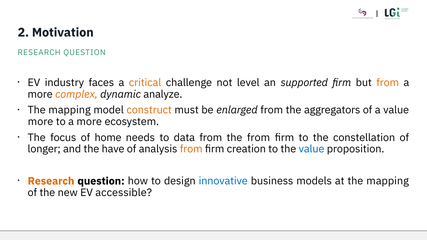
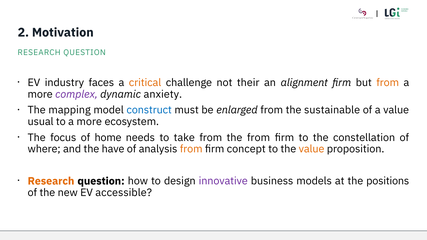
level: level -> their (248, 83)
supported: supported -> alignment (304, 83)
complex colour: orange -> purple (76, 94)
analyze: analyze -> anxiety (163, 94)
construct colour: orange -> blue (149, 110)
aggregators: aggregators -> sustainable (332, 110)
more: more -> usual (41, 122)
data: data -> take (184, 138)
longer: longer -> where (44, 149)
creation: creation -> concept (246, 149)
value colour: blue -> orange (312, 149)
innovative colour: blue -> purple (223, 181)
at the mapping: mapping -> positions (388, 181)
